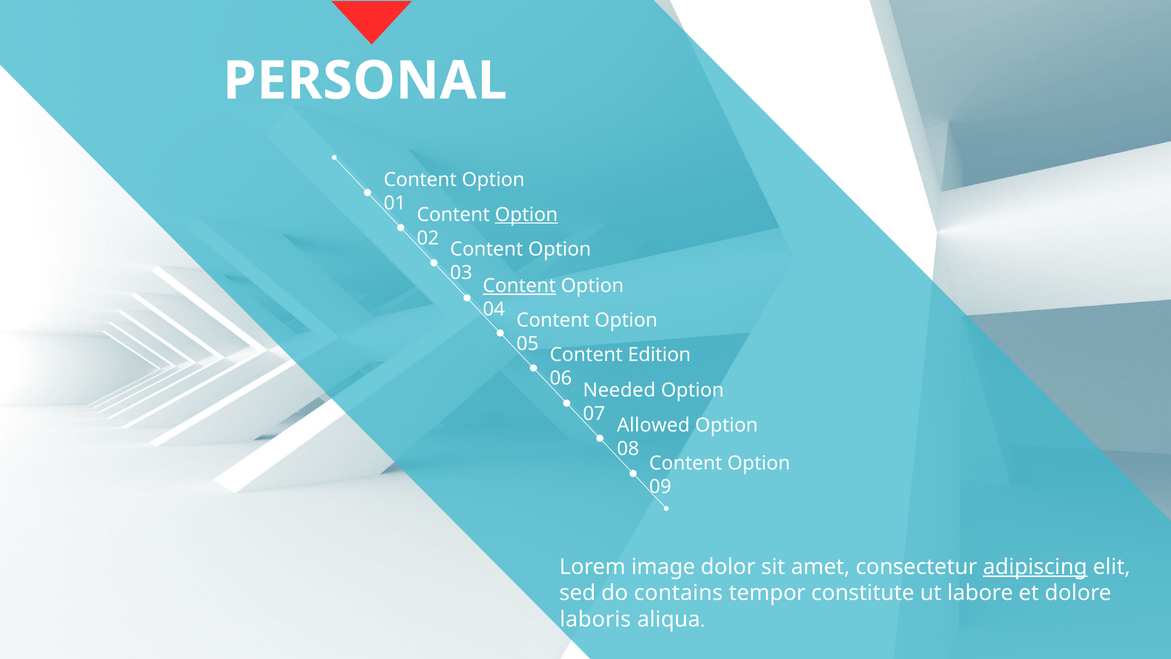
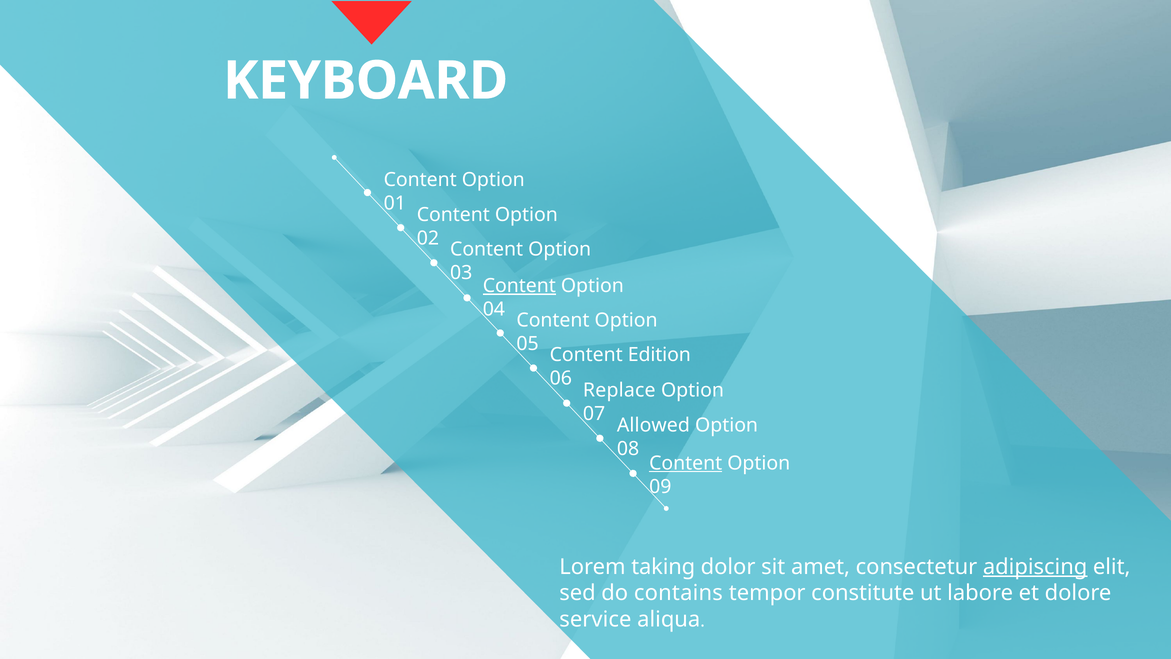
PERSONAL: PERSONAL -> KEYBOARD (366, 81)
Option underline: present -> none (526, 215)
Needed: Needed -> Replace (619, 390)
Content underline: none -> present (686, 463)
image: image -> taking (663, 566)
laboris: laboris -> service (595, 619)
